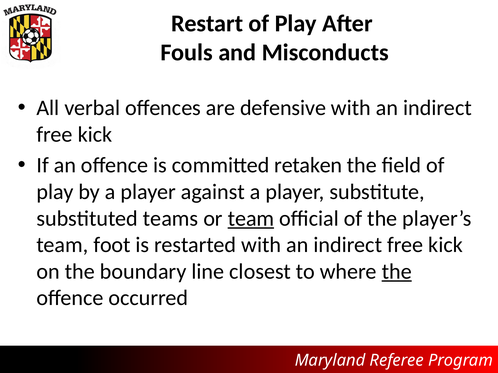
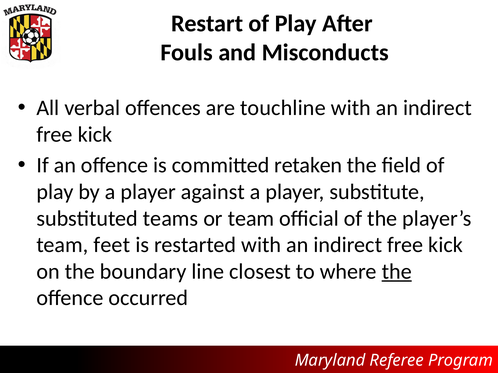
defensive: defensive -> touchline (283, 108)
team underline: present -> none (251, 219)
foot: foot -> feet (112, 245)
